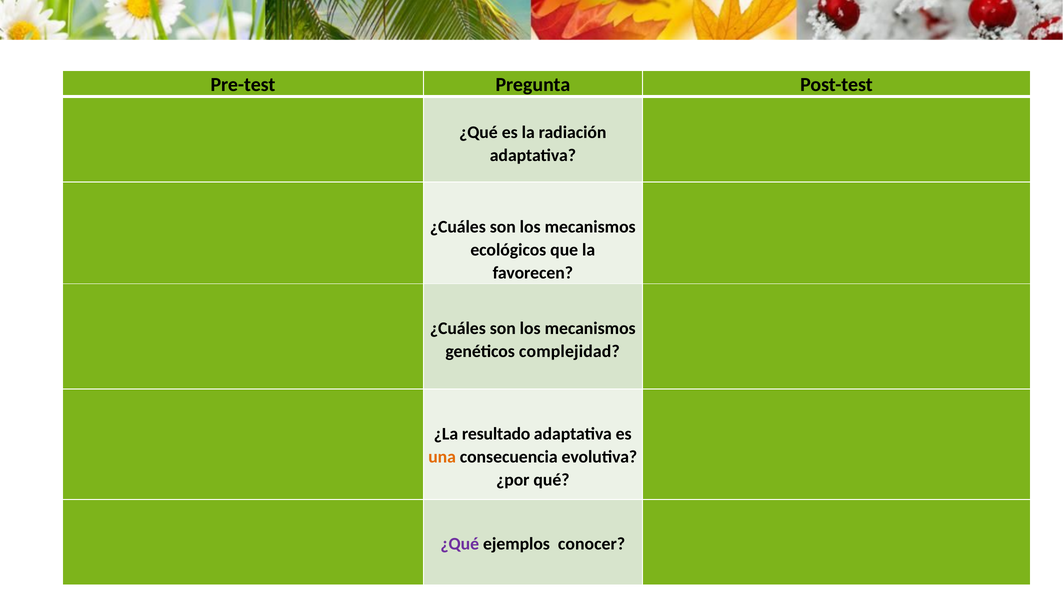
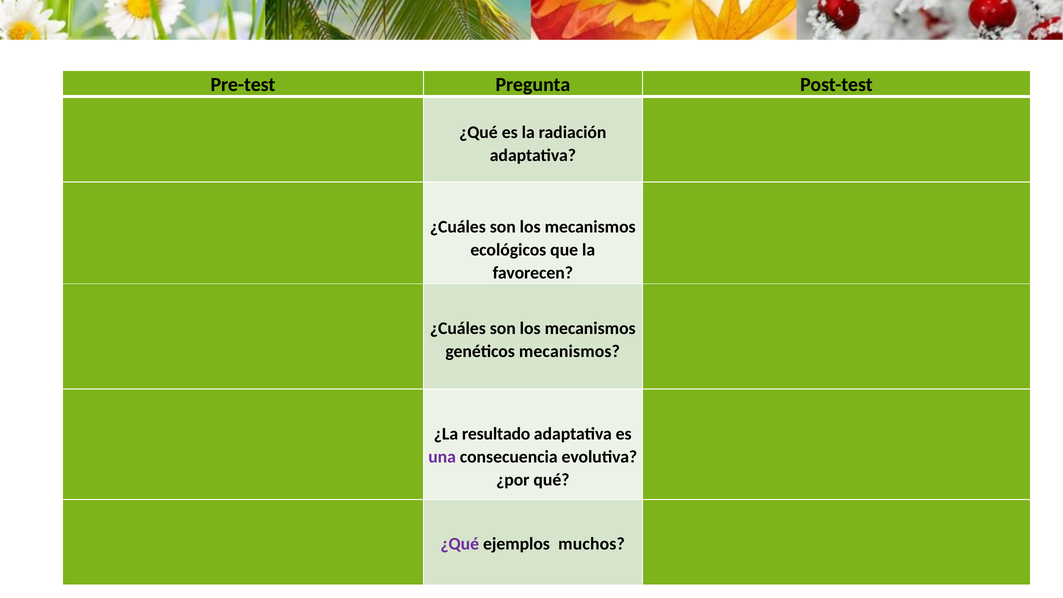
genéticos complejidad: complejidad -> mecanismos (569, 351)
una colour: orange -> purple (442, 457)
conocer: conocer -> muchos (591, 544)
